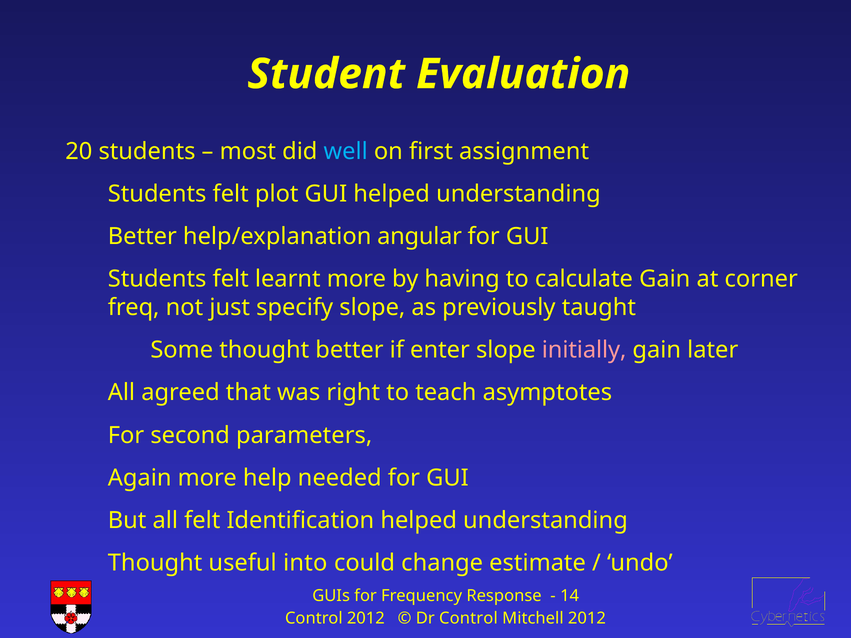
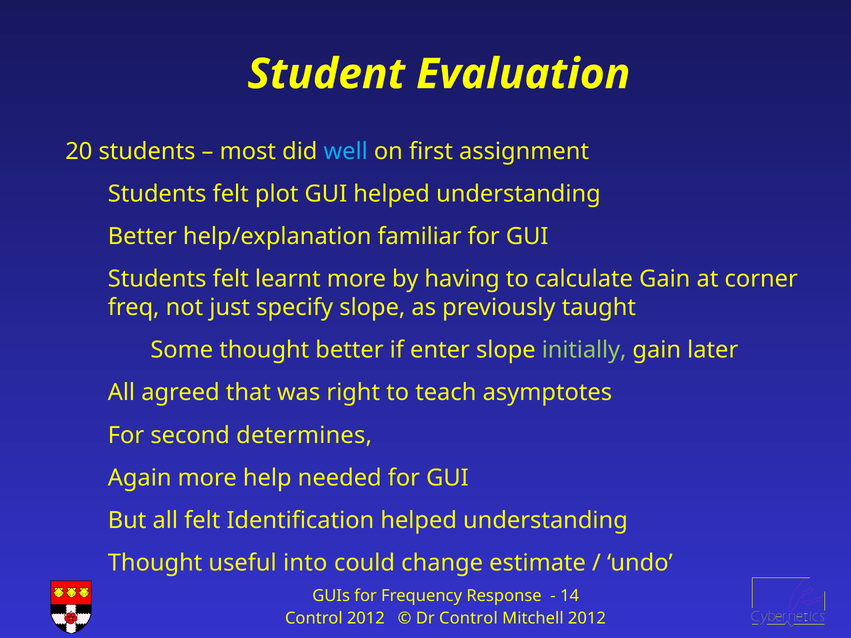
angular: angular -> familiar (420, 237)
initially colour: pink -> light green (584, 350)
parameters: parameters -> determines (304, 435)
